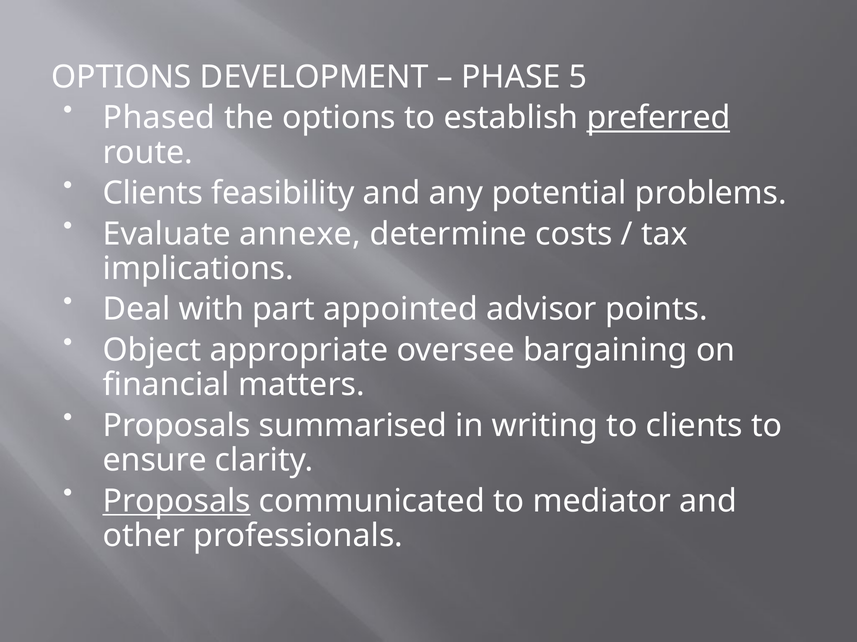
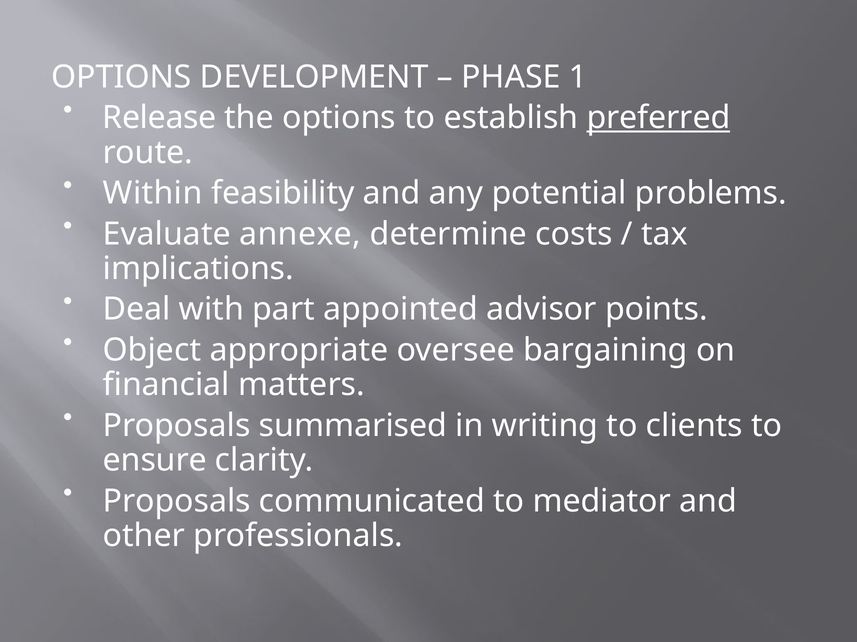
5: 5 -> 1 (578, 77)
Phased: Phased -> Release (159, 118)
Clients: Clients -> Within (153, 193)
Proposals underline: present -> none (177, 501)
